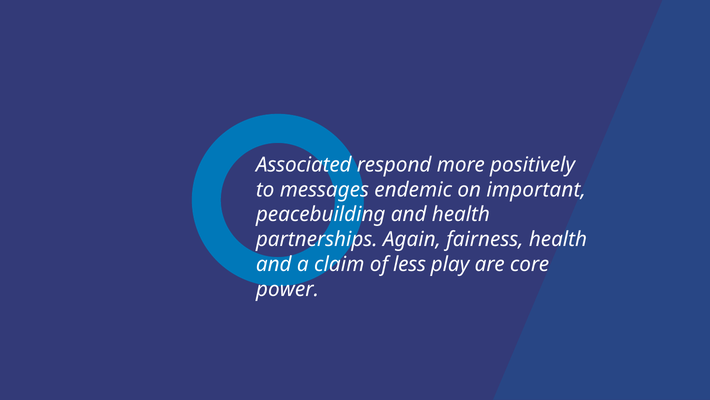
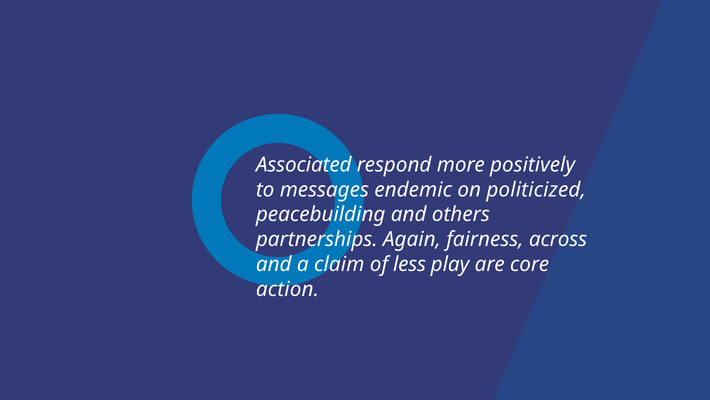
important: important -> politicized (536, 189)
and health: health -> others (461, 214)
fairness health: health -> across (558, 239)
power: power -> action (287, 289)
